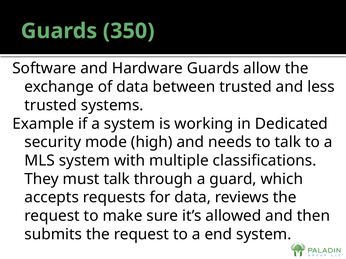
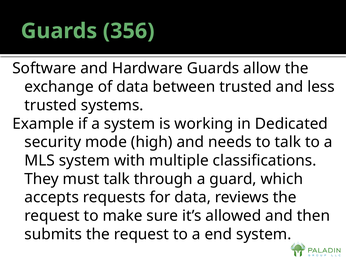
350: 350 -> 356 (129, 31)
